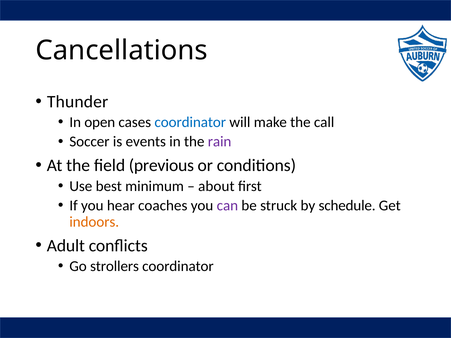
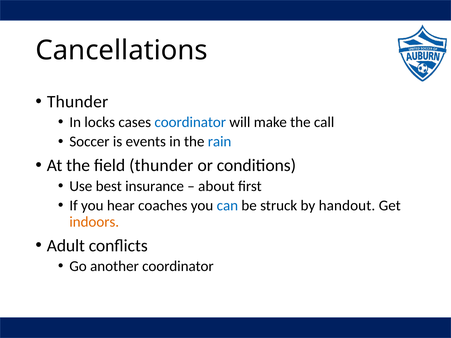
open: open -> locks (100, 122)
rain colour: purple -> blue (220, 142)
field previous: previous -> thunder (161, 166)
minimum: minimum -> insurance (155, 186)
can colour: purple -> blue (227, 206)
schedule: schedule -> handout (347, 206)
strollers: strollers -> another (114, 266)
